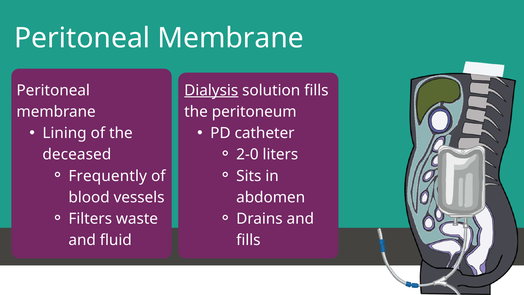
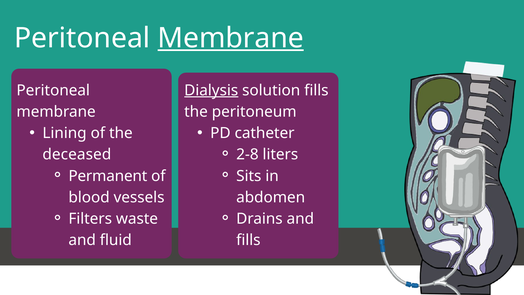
Membrane underline: none -> present (231, 38)
2-0: 2-0 -> 2-8 (247, 154)
Frequently: Frequently -> Permanent (108, 176)
